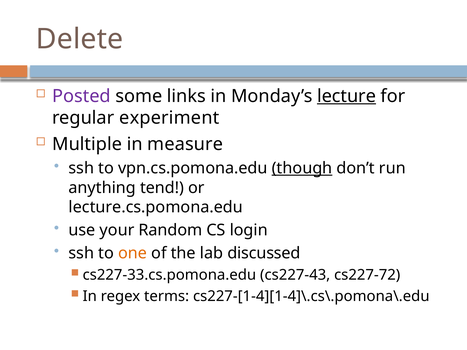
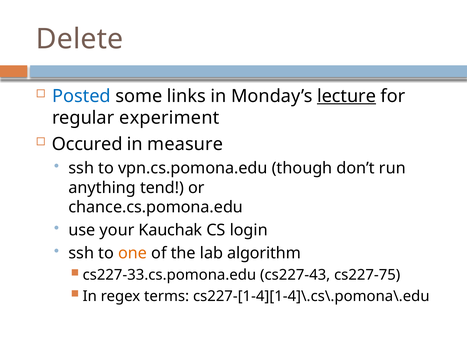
Posted colour: purple -> blue (82, 96)
Multiple: Multiple -> Occured (87, 144)
though underline: present -> none (302, 168)
lecture.cs.pomona.edu: lecture.cs.pomona.edu -> chance.cs.pomona.edu (156, 207)
Random: Random -> Kauchak (170, 230)
discussed: discussed -> algorithm (264, 253)
cs227-72: cs227-72 -> cs227-75 (367, 275)
